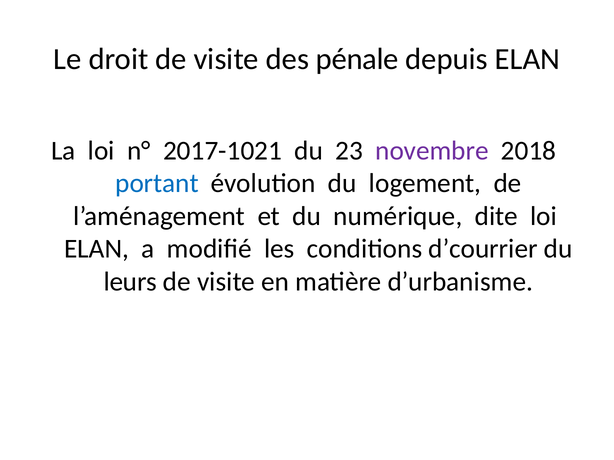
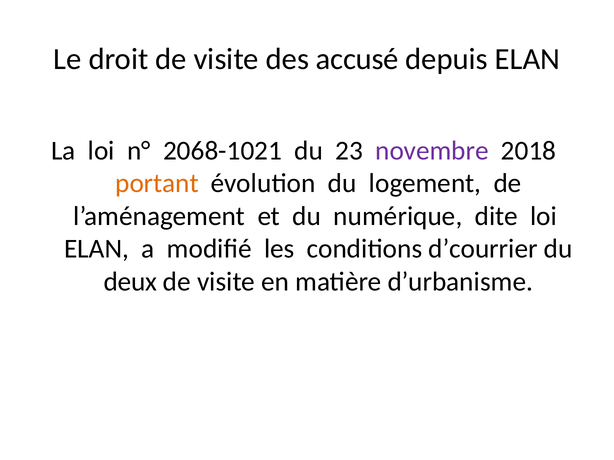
pénale: pénale -> accusé (357, 59)
2017-1021: 2017-1021 -> 2068-1021 (223, 151)
portant colour: blue -> orange (157, 184)
leurs: leurs -> deux (130, 282)
